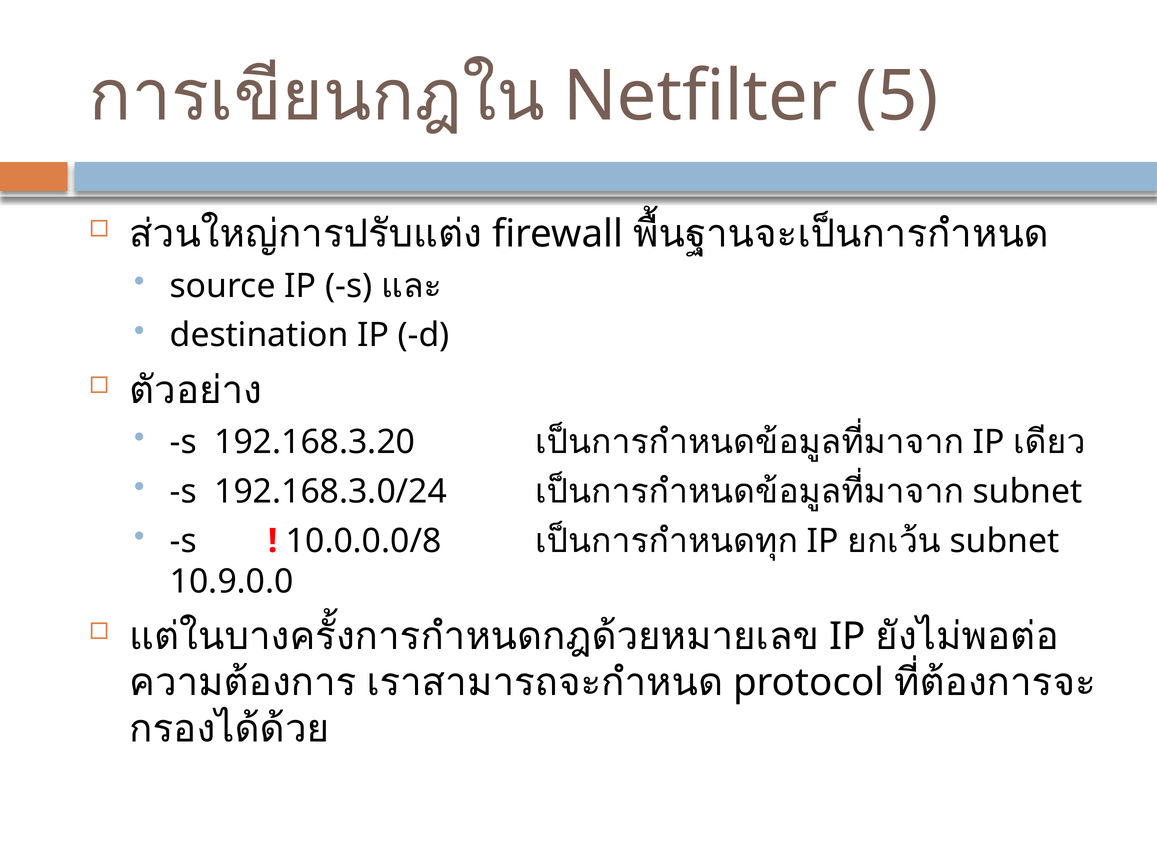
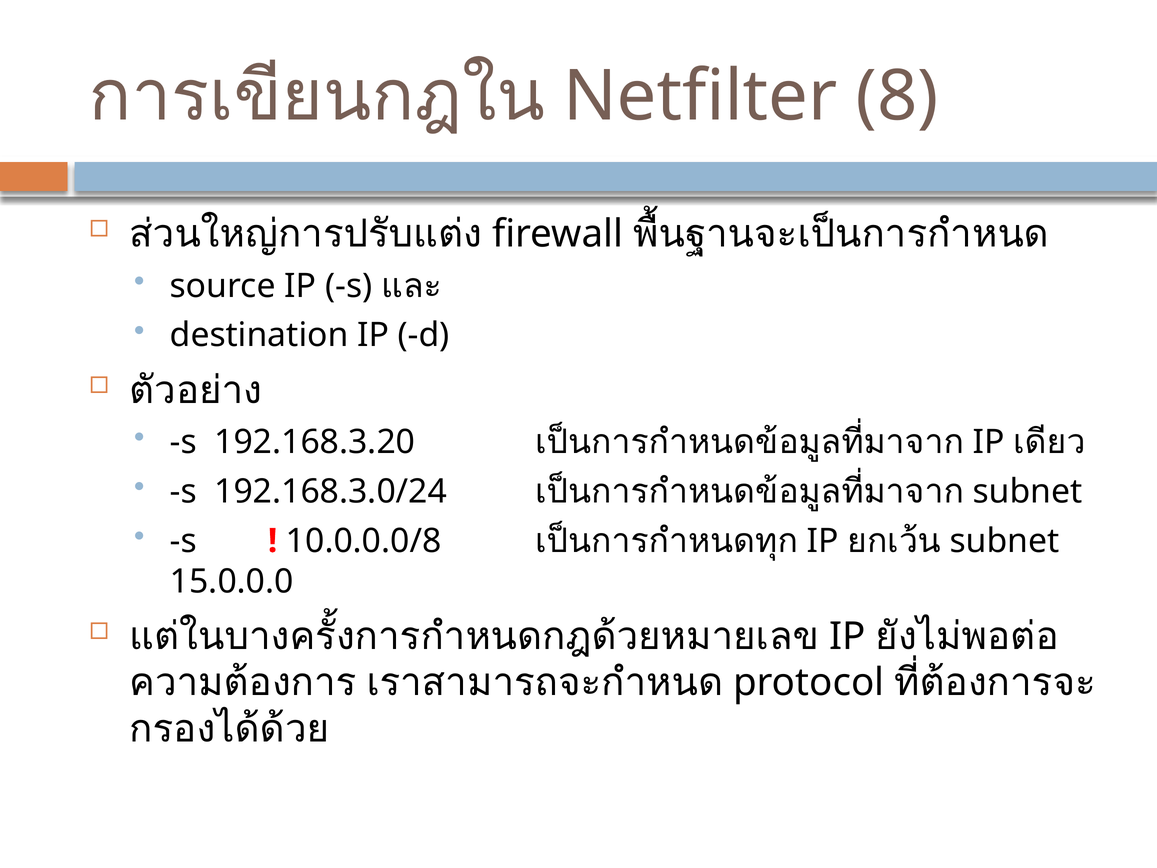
5: 5 -> 8 (897, 97)
10.9.0.0: 10.9.0.0 -> 15.0.0.0 (232, 581)
